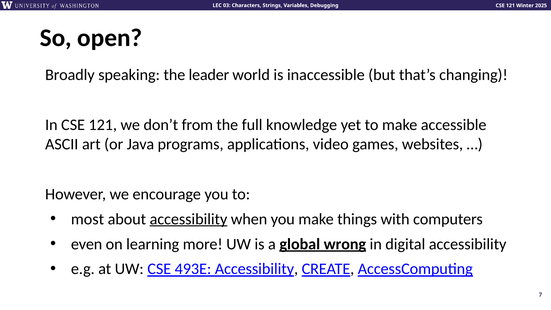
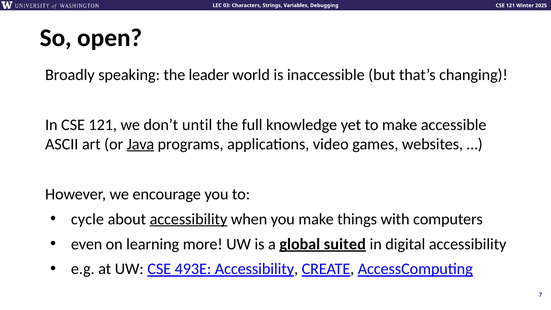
from: from -> until (197, 125)
Java underline: none -> present (140, 144)
most: most -> cycle (87, 219)
wrong: wrong -> suited (345, 244)
